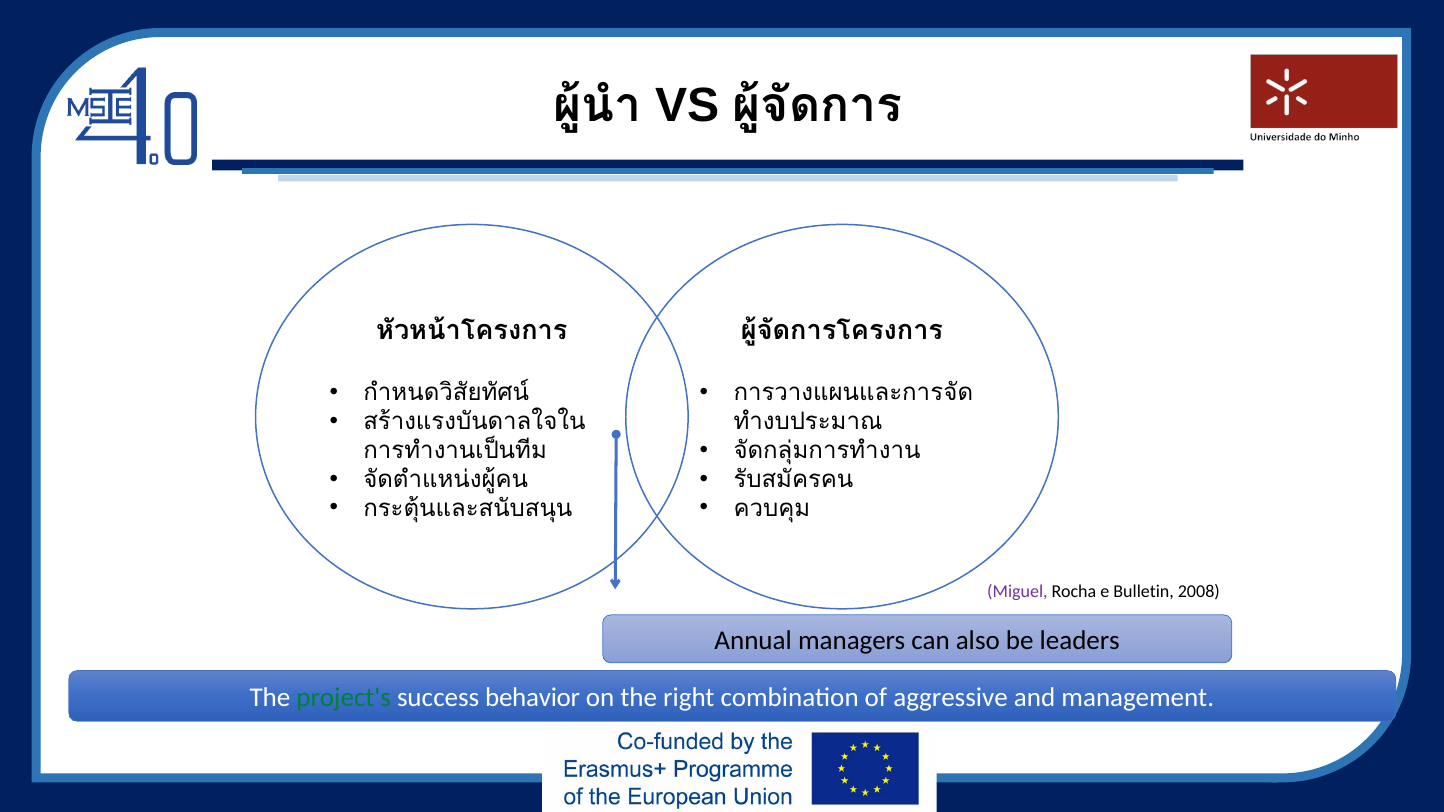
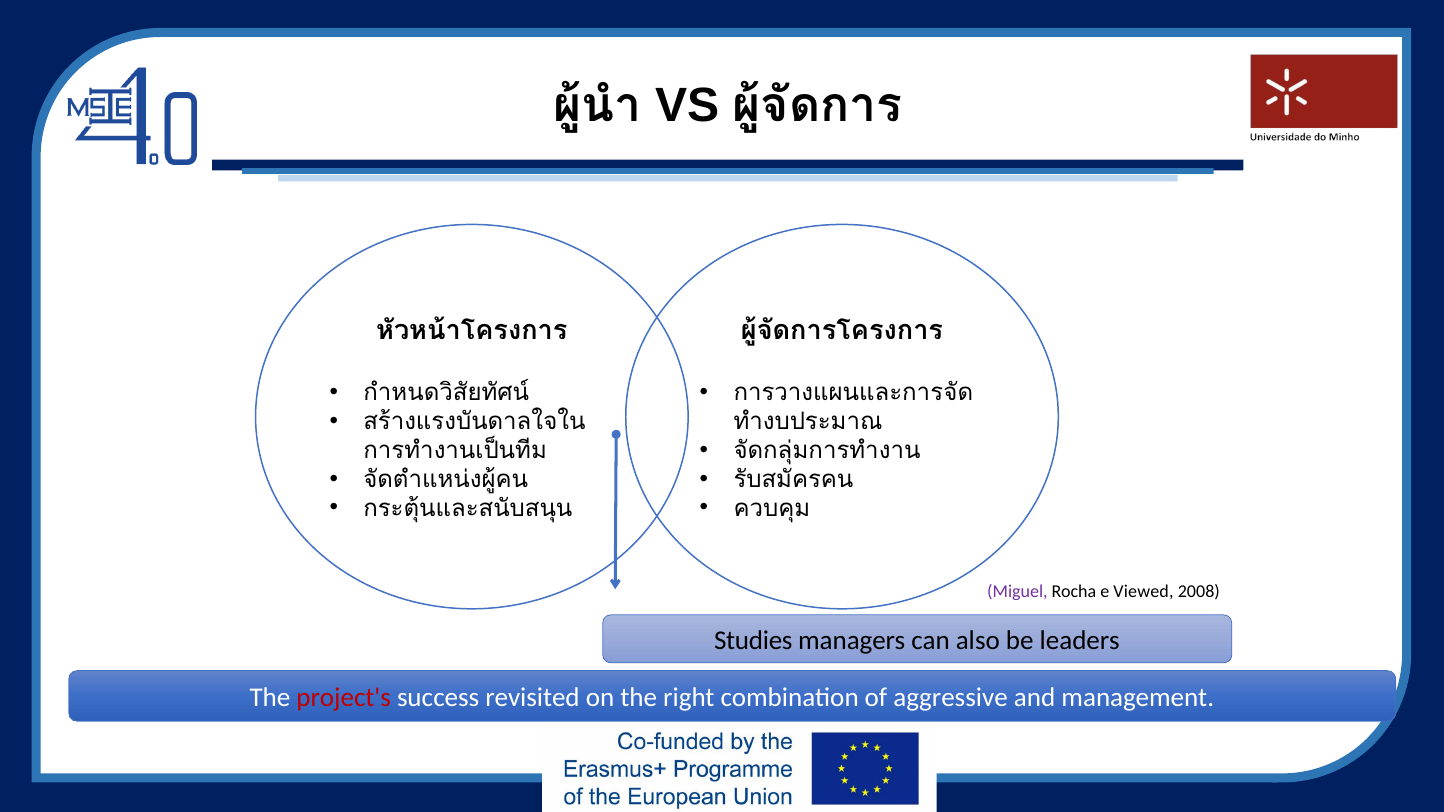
Bulletin: Bulletin -> Viewed (1144, 592)
Annual: Annual -> Studies (753, 641)
project's colour: green -> red (344, 698)
behavior: behavior -> revisited (532, 698)
